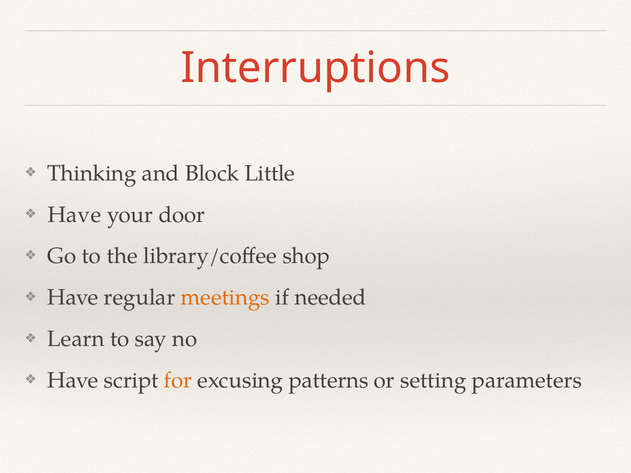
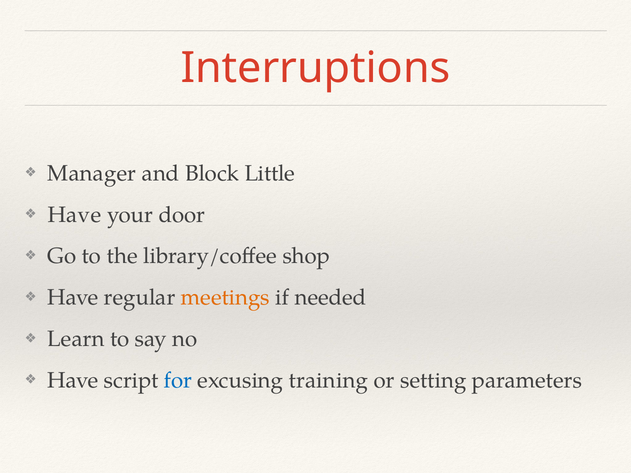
Thinking: Thinking -> Manager (92, 173)
for colour: orange -> blue (178, 381)
patterns: patterns -> training (328, 381)
